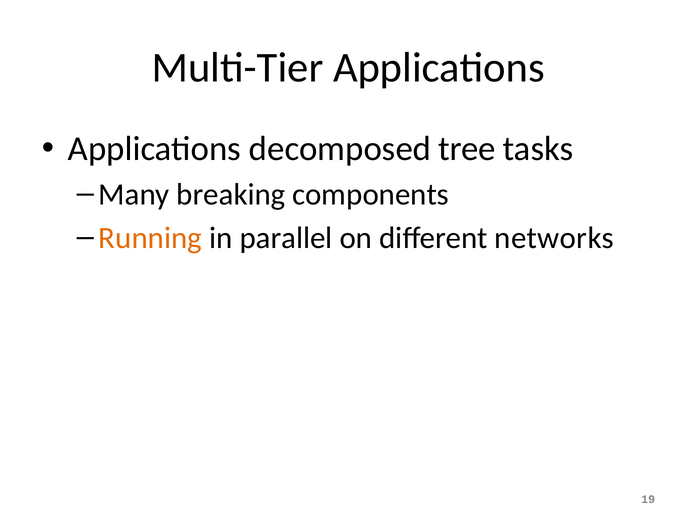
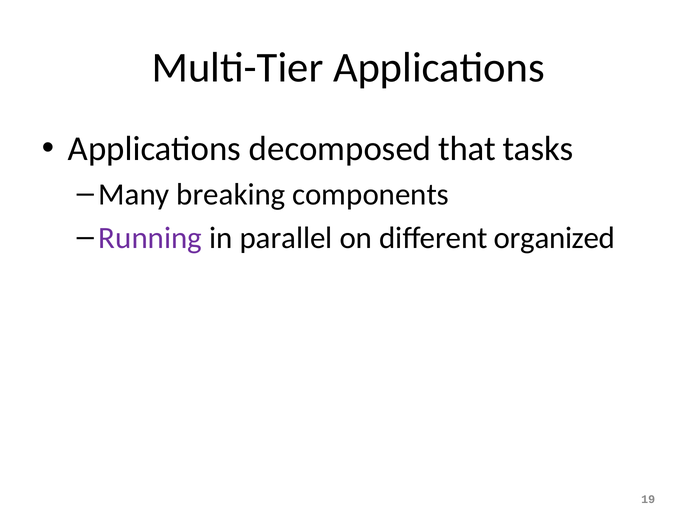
tree: tree -> that (467, 149)
Running colour: orange -> purple (150, 238)
networks: networks -> organized (555, 238)
